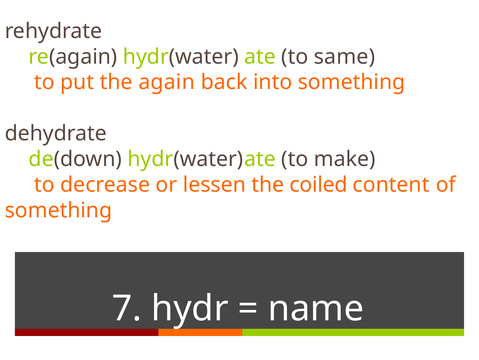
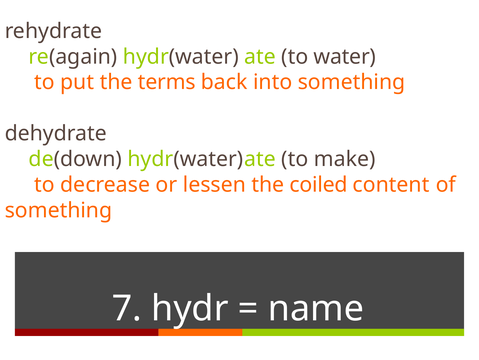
same: same -> water (345, 57)
again: again -> terms (167, 82)
